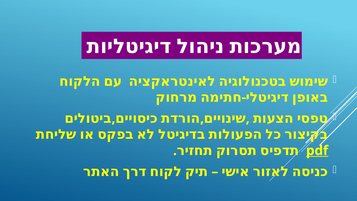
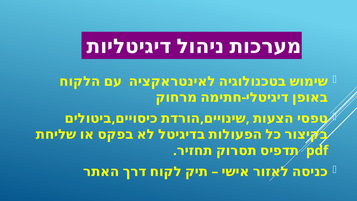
pdf underline: present -> none (317, 150)
